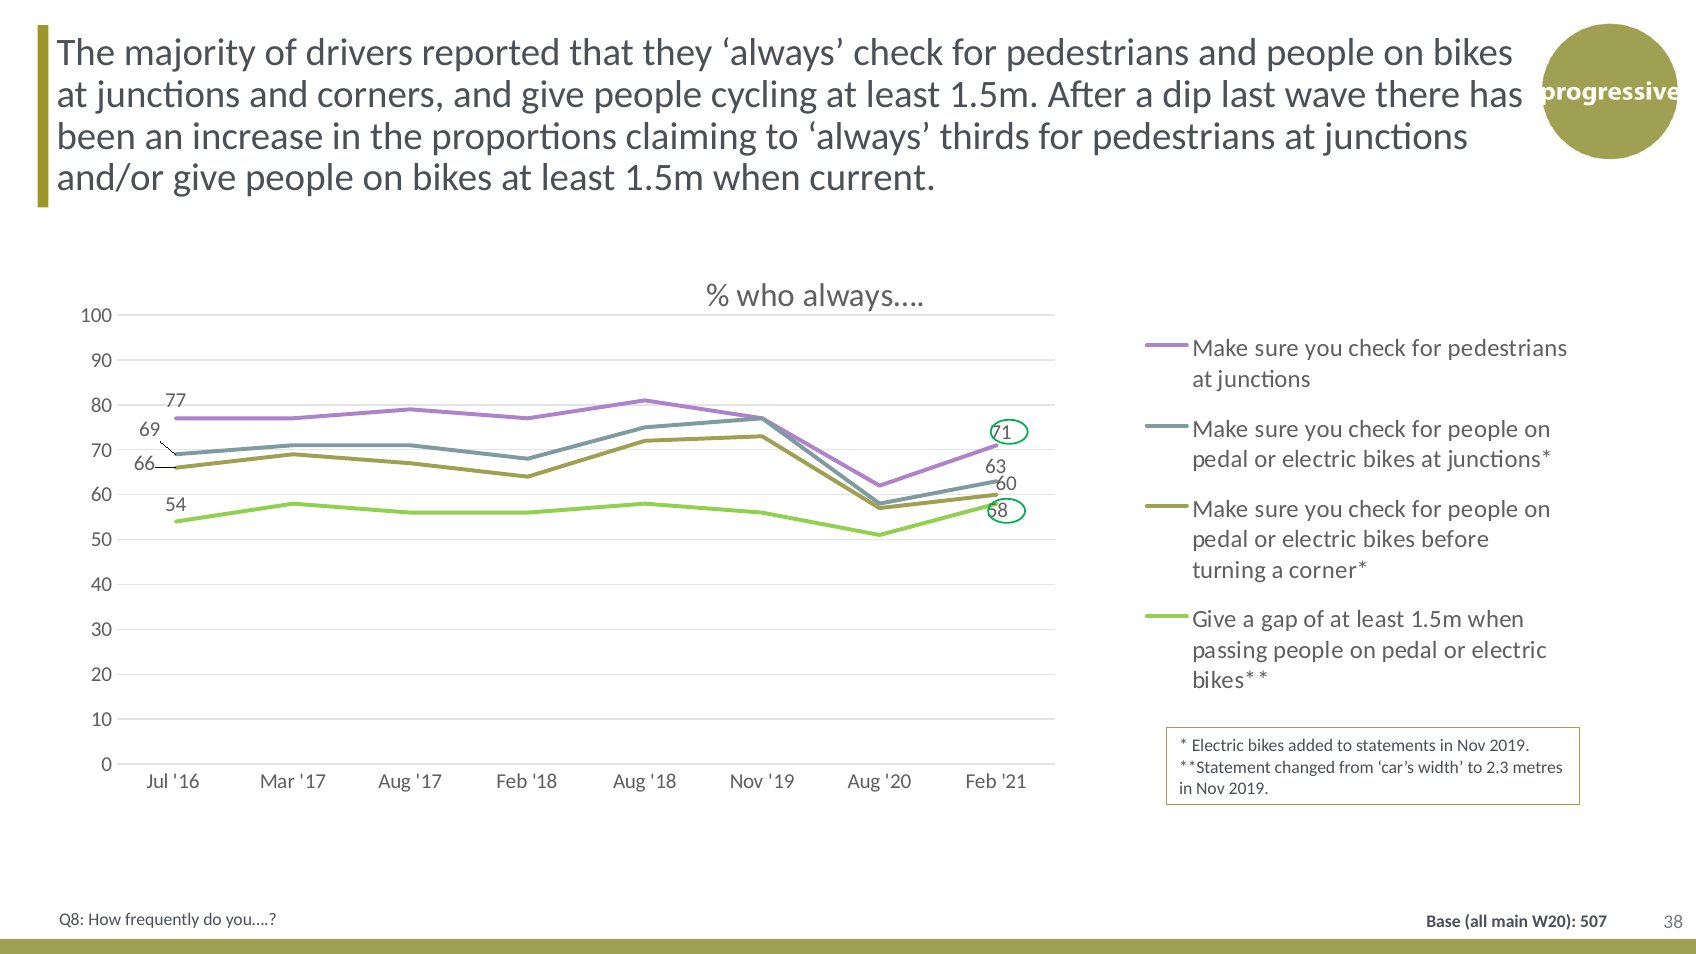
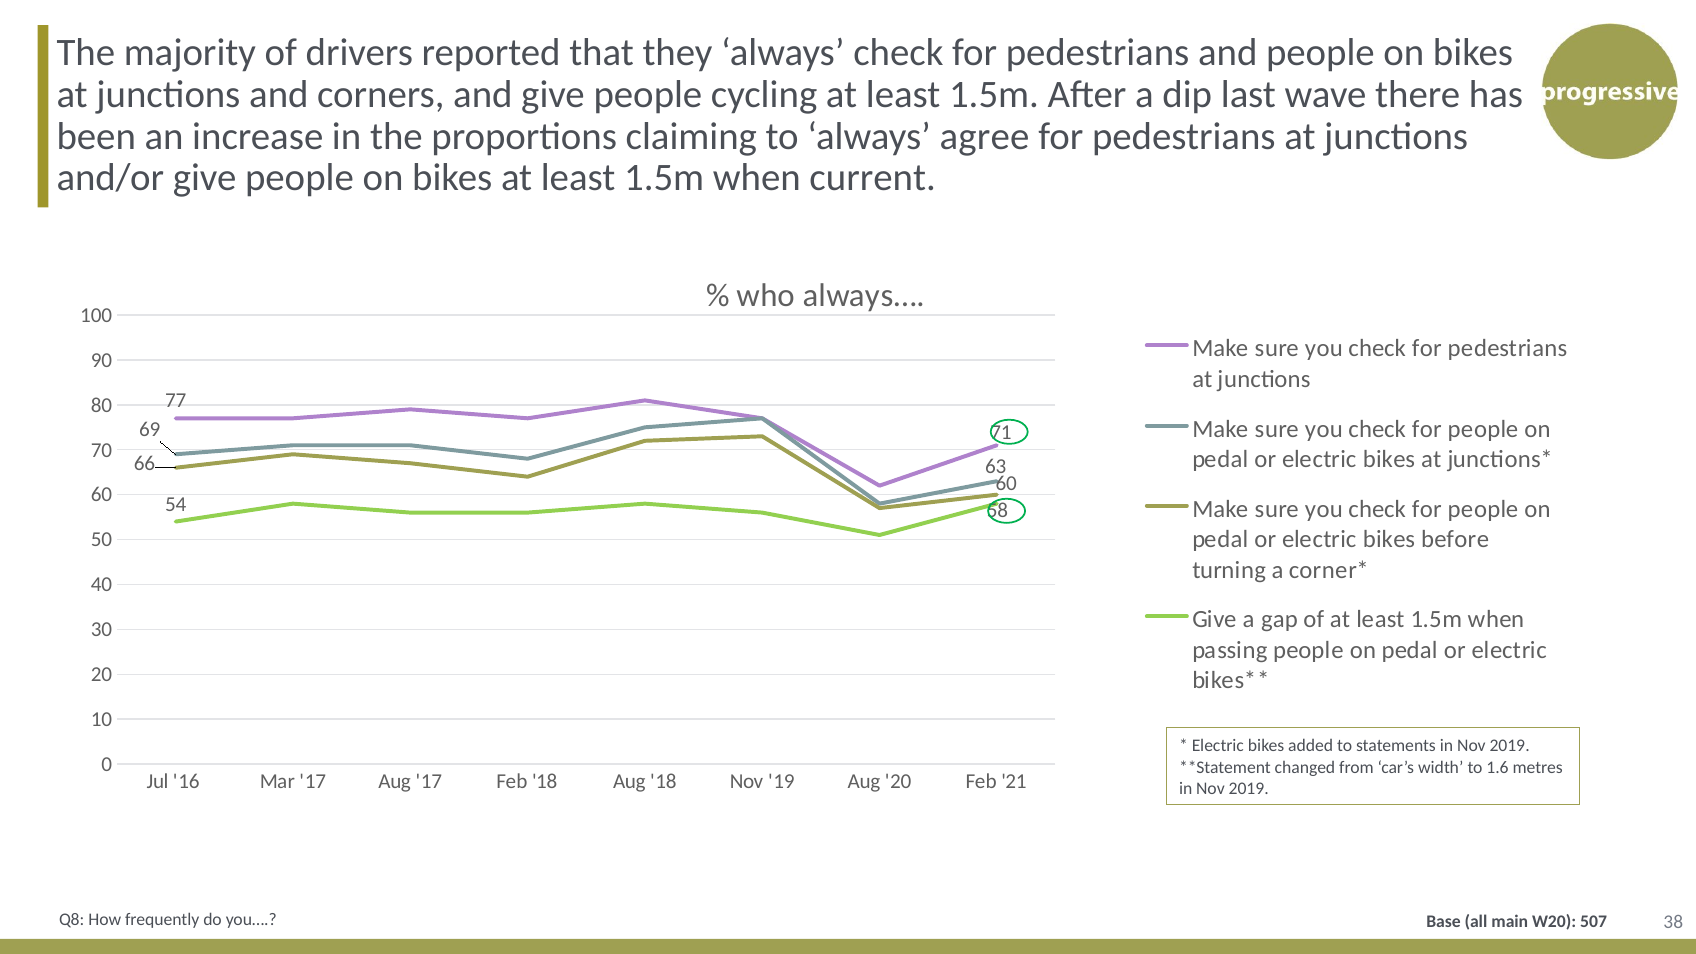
thirds: thirds -> agree (985, 136)
2.3: 2.3 -> 1.6 (1498, 767)
